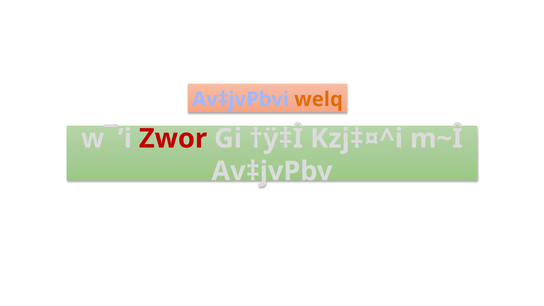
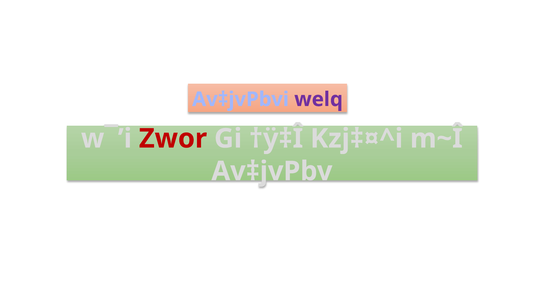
welq colour: orange -> purple (319, 99)
